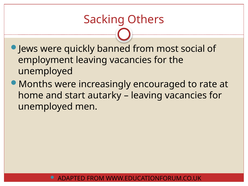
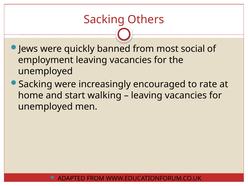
Months: Months -> Sacking (35, 84)
autarky: autarky -> walking (104, 95)
